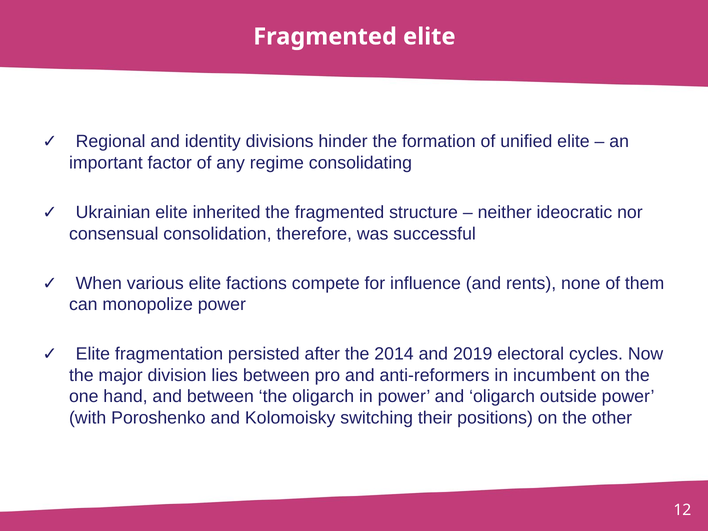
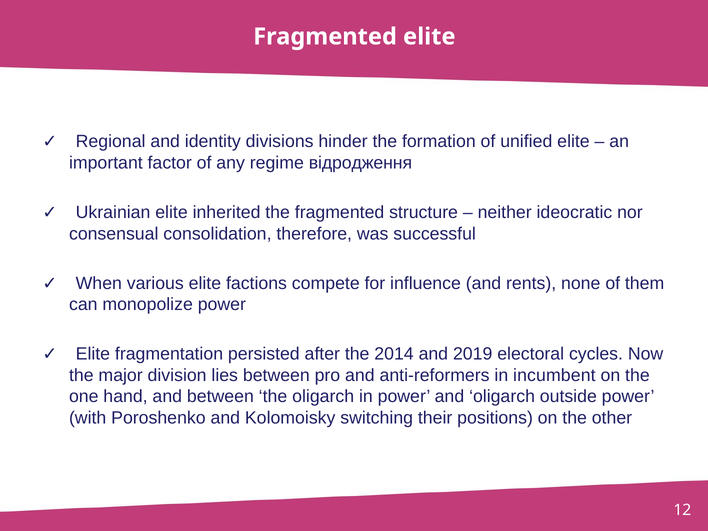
consolidating: consolidating -> відродження (360, 163)
